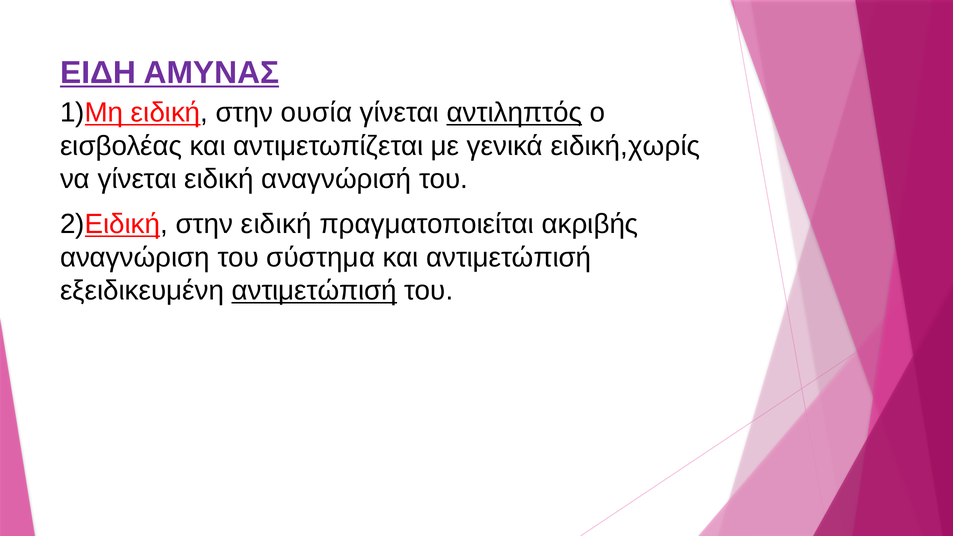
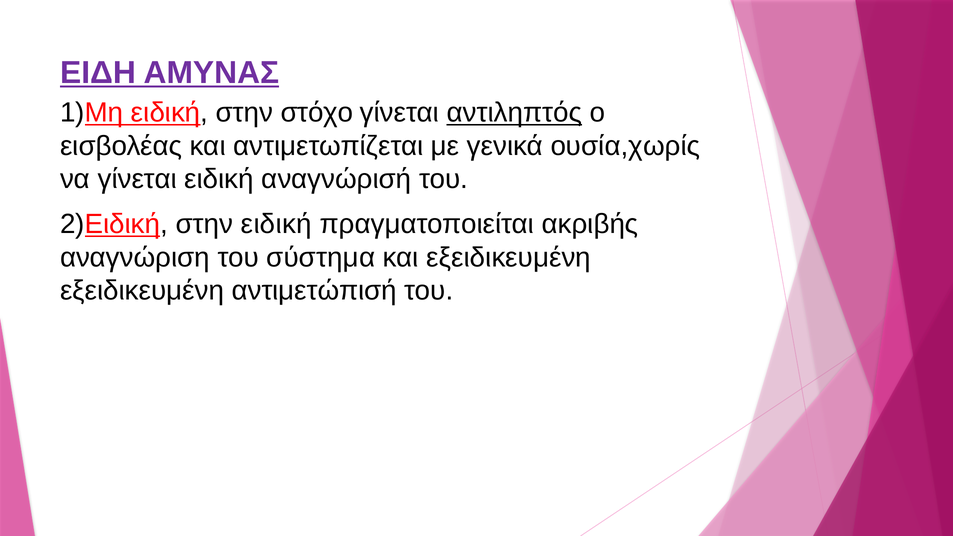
ουσία: ουσία -> στόχο (317, 113)
ειδική,χωρίς: ειδική,χωρίς -> ουσία,χωρίς (625, 146)
και αντιμετώπισή: αντιμετώπισή -> εξειδικευμένη (509, 258)
αντιμετώπισή underline: present -> none (314, 291)
